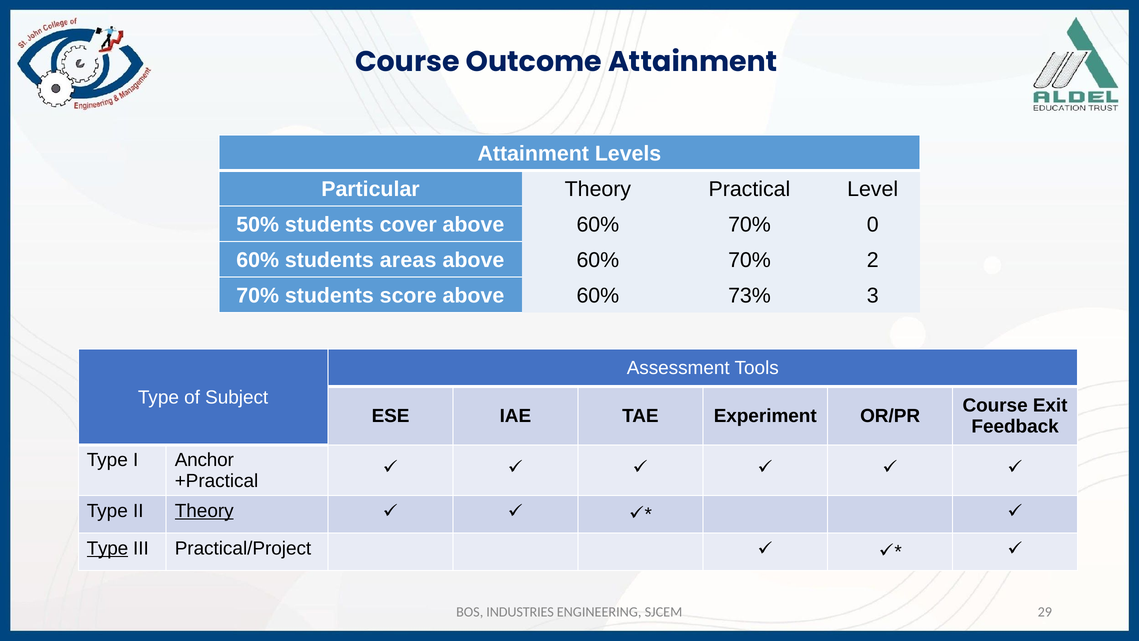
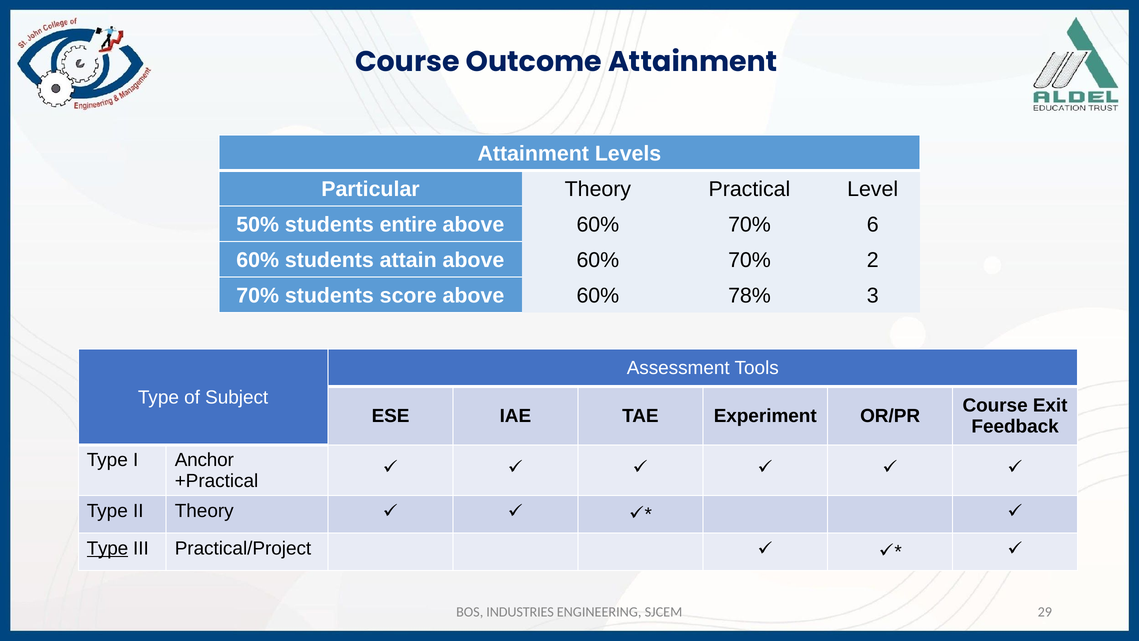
cover: cover -> entire (408, 224)
0: 0 -> 6 (873, 224)
areas: areas -> attain (408, 260)
73%: 73% -> 78% (749, 295)
Theory underline: present -> none (204, 511)
